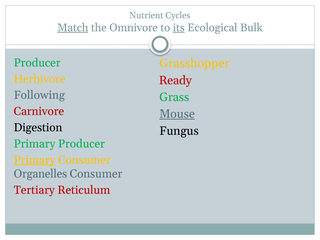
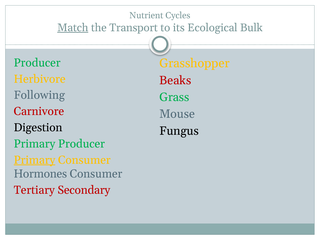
Omnivore: Omnivore -> Transport (134, 28)
its underline: present -> none (179, 28)
Ready: Ready -> Beaks (175, 80)
Mouse underline: present -> none (177, 114)
Organelles: Organelles -> Hormones (40, 174)
Reticulum: Reticulum -> Secondary (84, 190)
